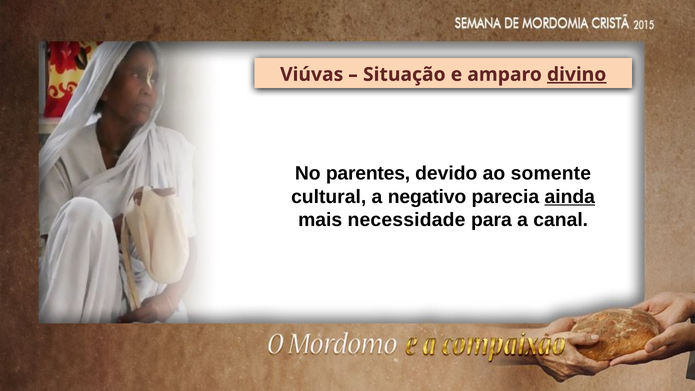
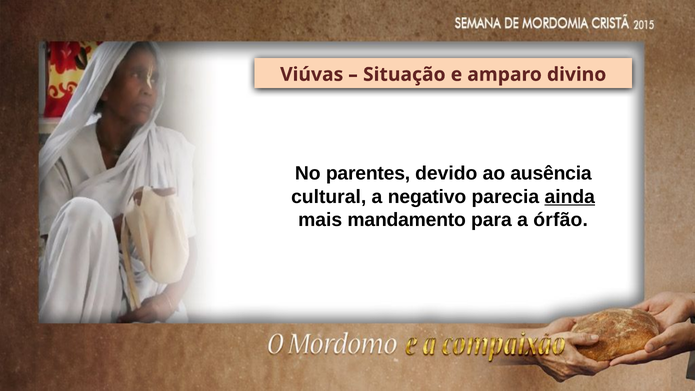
divino underline: present -> none (577, 74)
somente: somente -> ausência (551, 174)
necessidade: necessidade -> mandamento (407, 220)
canal: canal -> órfão (561, 220)
